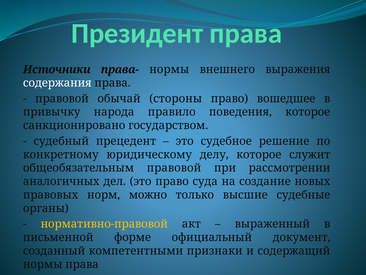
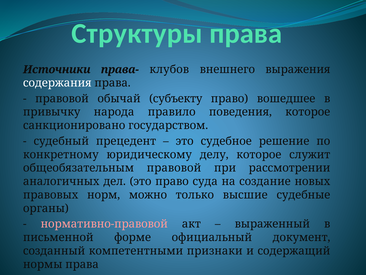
Президент: Президент -> Структуры (137, 34)
права- нормы: нормы -> клубов (169, 69)
стороны: стороны -> субъекту (176, 98)
нормативно-правовой colour: yellow -> pink (104, 224)
